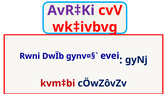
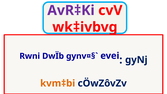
kvm‡bi colour: red -> orange (58, 83)
